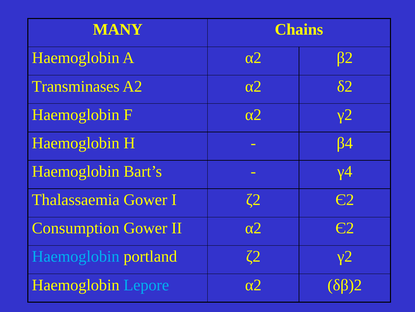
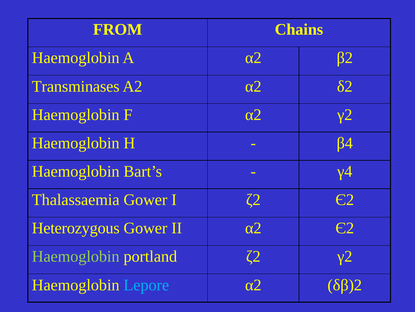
MANY: MANY -> FROM (118, 30)
Consumption: Consumption -> Heterozygous (76, 228)
Haemoglobin colour: light blue -> light green (76, 256)
